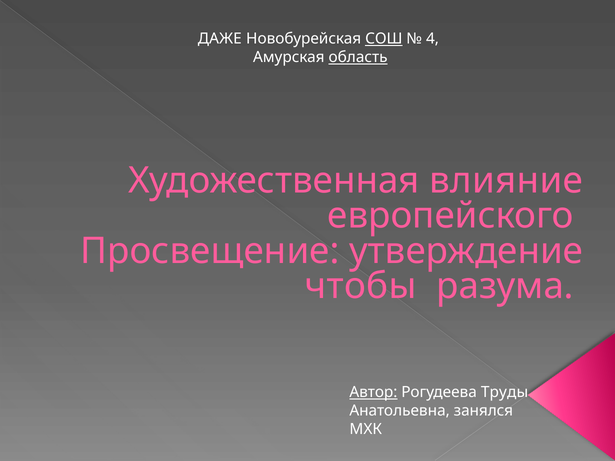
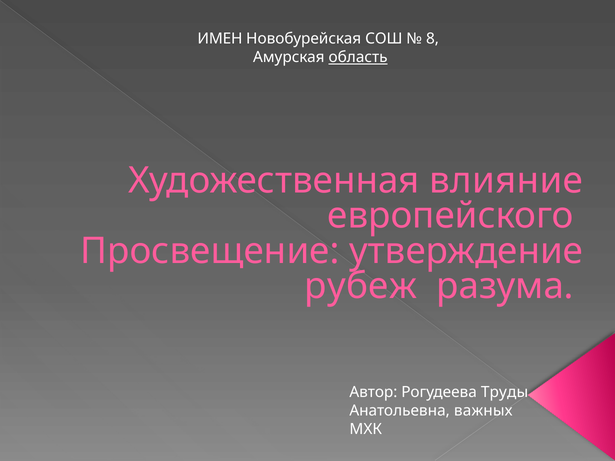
ДАЖЕ: ДАЖЕ -> ИМЕН (220, 39)
СОШ underline: present -> none (384, 39)
4: 4 -> 8 (432, 39)
чтобы: чтобы -> рубеж (361, 286)
Автор underline: present -> none (373, 393)
занялся: занялся -> важных (483, 411)
